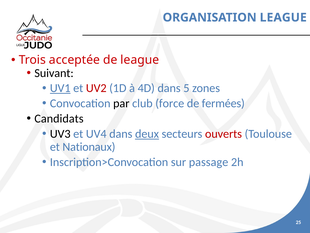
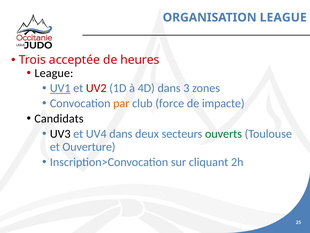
de league: league -> heures (140, 60)
Suivant: Suivant -> League (54, 73)
5: 5 -> 3 (186, 88)
par colour: black -> orange (121, 103)
fermées: fermées -> impacte (223, 103)
deux underline: present -> none (147, 134)
ouverts colour: red -> green (224, 134)
Nationaux: Nationaux -> Ouverture (89, 147)
passage: passage -> cliquant (209, 162)
